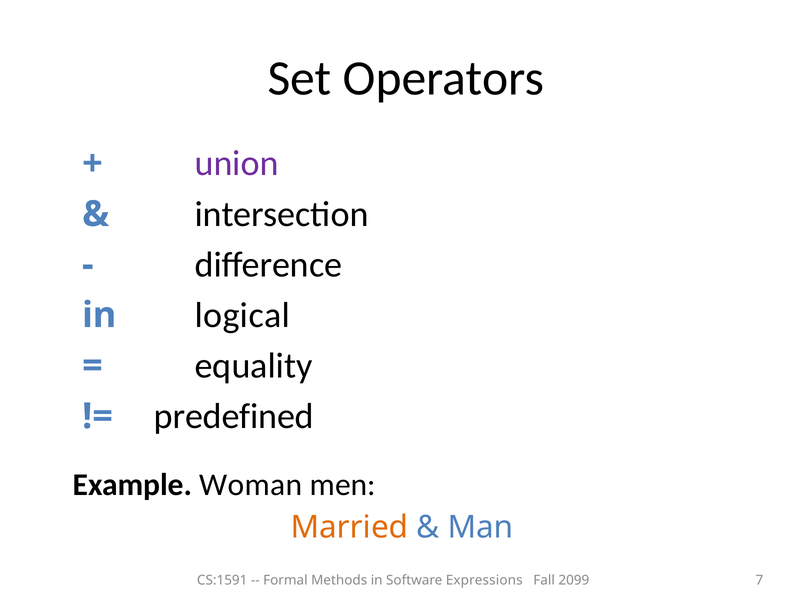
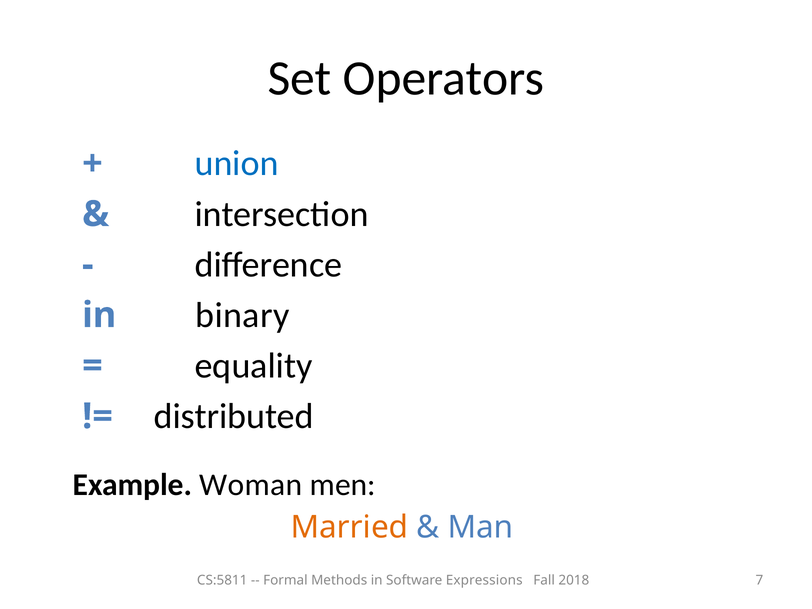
union colour: purple -> blue (237, 164)
logical: logical -> binary (242, 315)
predefined: predefined -> distributed (234, 416)
CS:1591: CS:1591 -> CS:5811 (222, 580)
2099: 2099 -> 2018 (574, 580)
